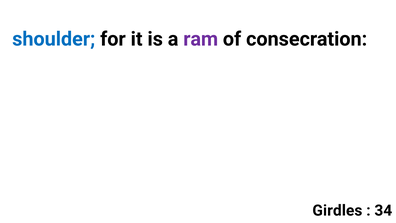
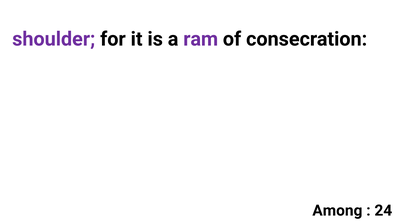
shoulder colour: blue -> purple (54, 39)
Girdles: Girdles -> Among (337, 210)
34: 34 -> 24 (383, 210)
